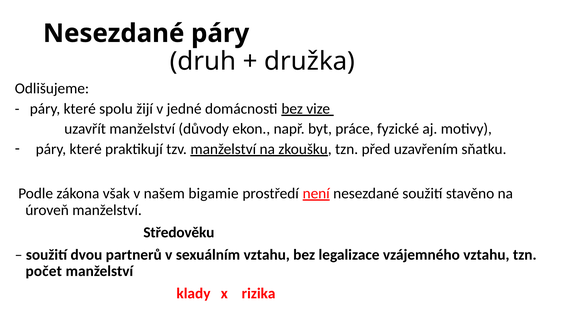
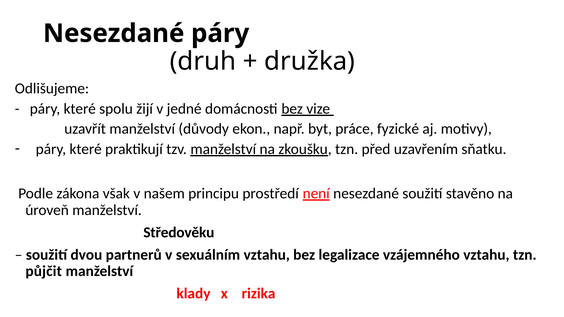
bigamie: bigamie -> principu (214, 194)
počet: počet -> půjčit (44, 271)
